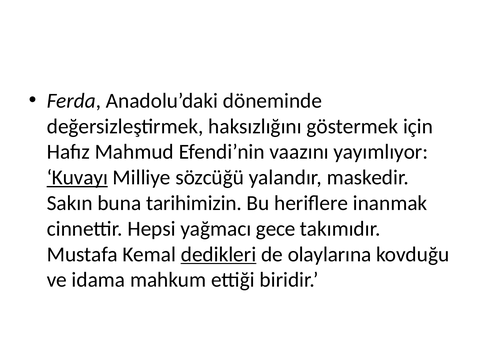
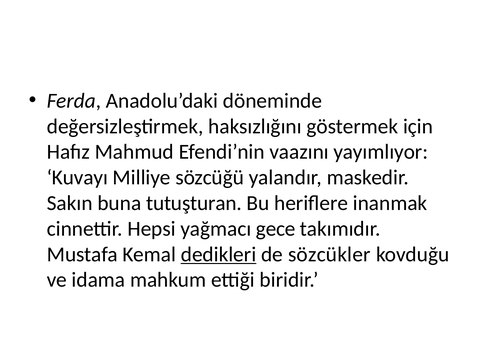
Kuvayı underline: present -> none (77, 178)
tarihimizin: tarihimizin -> tutuşturan (194, 203)
olaylarına: olaylarına -> sözcükler (329, 254)
